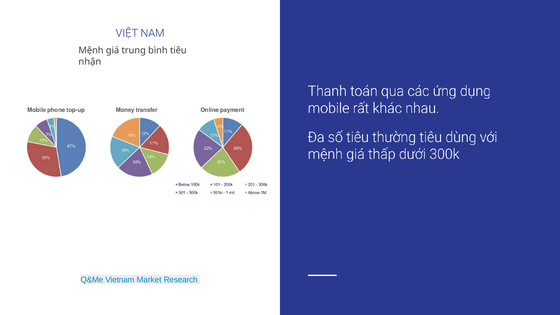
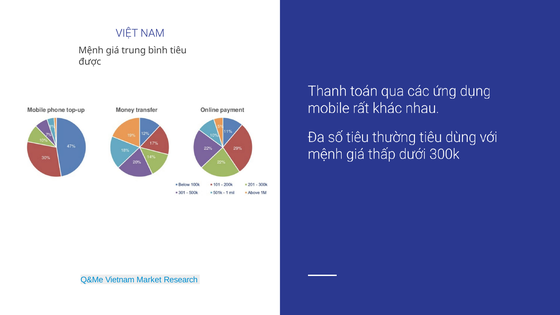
nhận: nhận -> được (90, 62)
